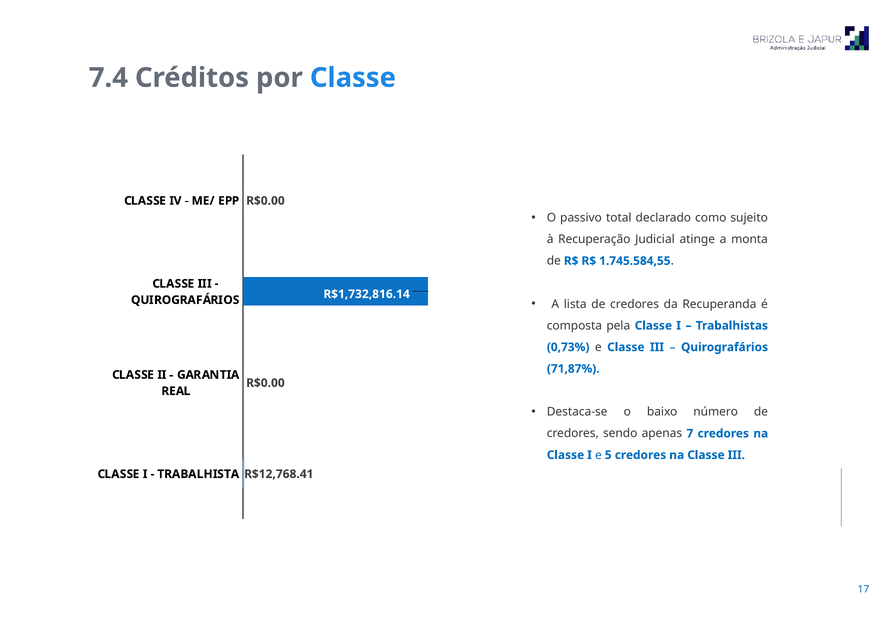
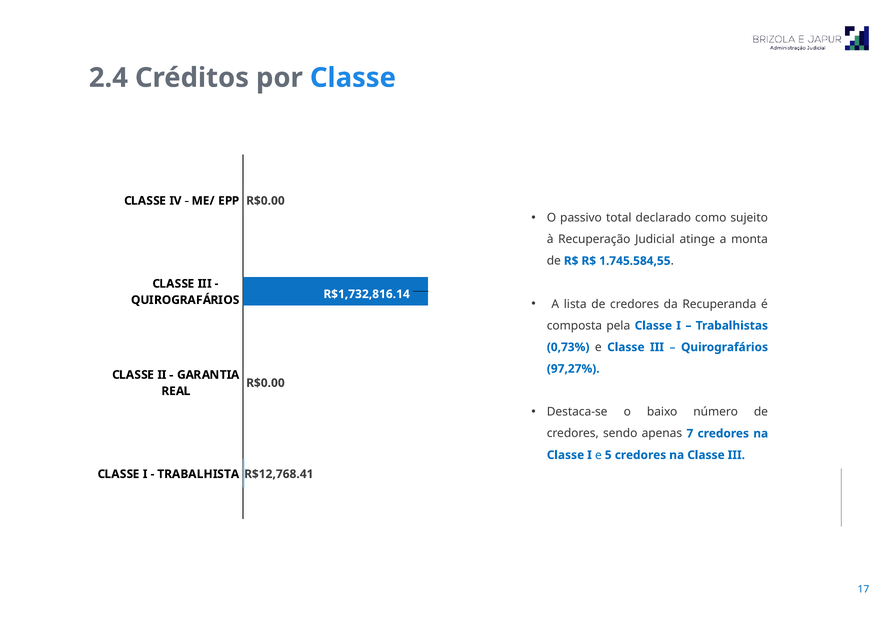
7.4: 7.4 -> 2.4 (108, 78)
71,87%: 71,87% -> 97,27% (573, 369)
